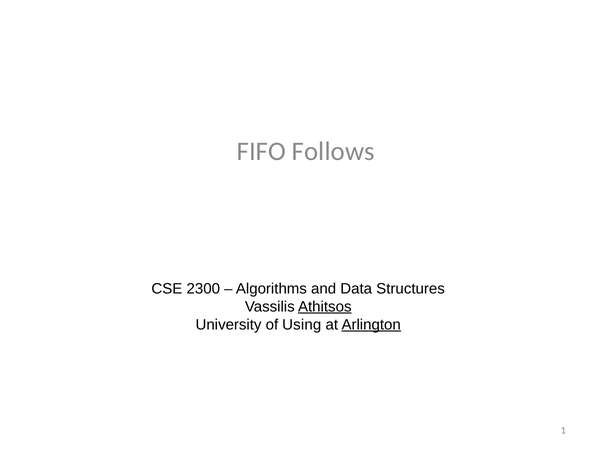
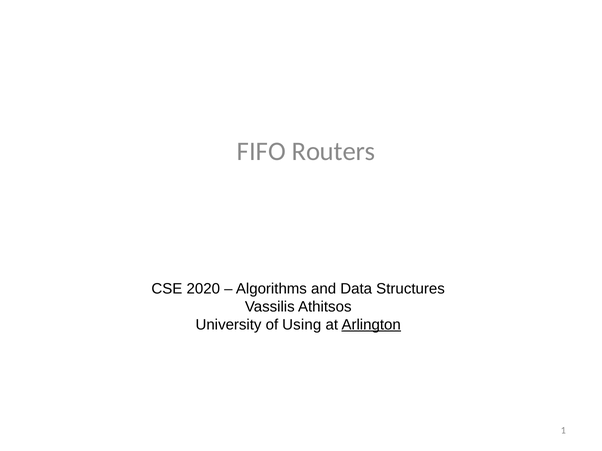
Follows: Follows -> Routers (334, 151)
2300: 2300 -> 2020 (203, 289)
Athitsos underline: present -> none (325, 307)
